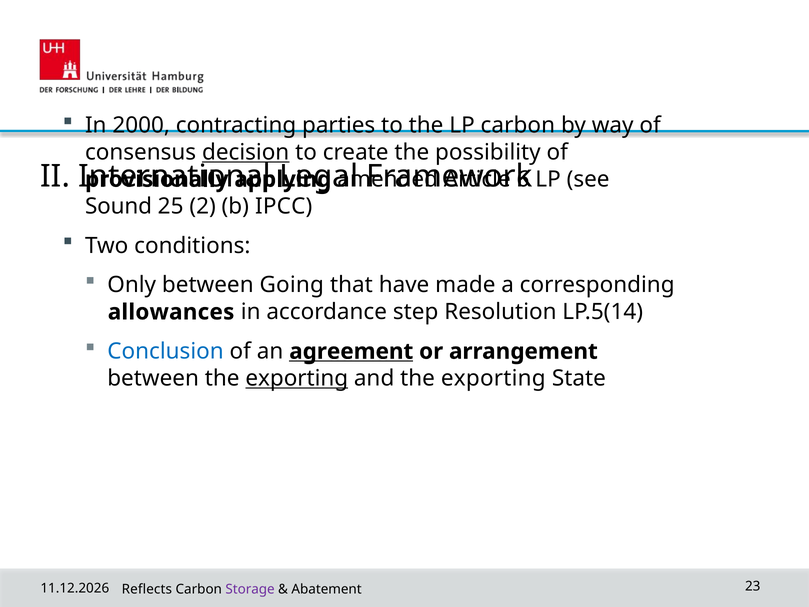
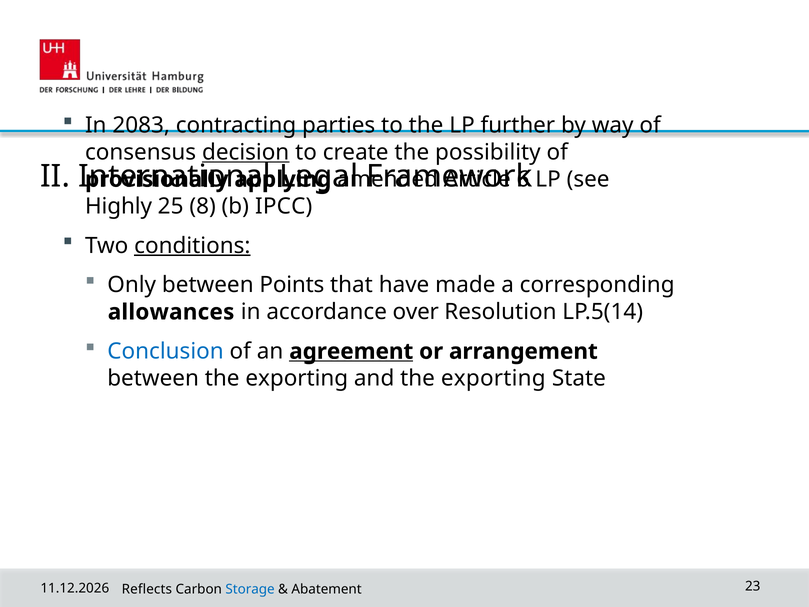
2000: 2000 -> 2083 (141, 125)
LP carbon: carbon -> further (518, 125)
Sound: Sound -> Highly (119, 206)
2: 2 -> 8 (203, 206)
conditions underline: none -> present (192, 246)
Going: Going -> Points (292, 285)
step: step -> over (416, 312)
exporting underline: present -> none (297, 378)
Storage colour: purple -> blue (250, 589)
